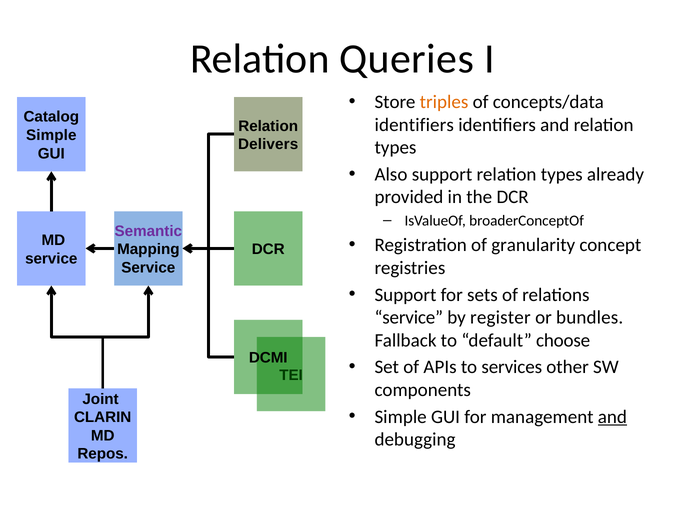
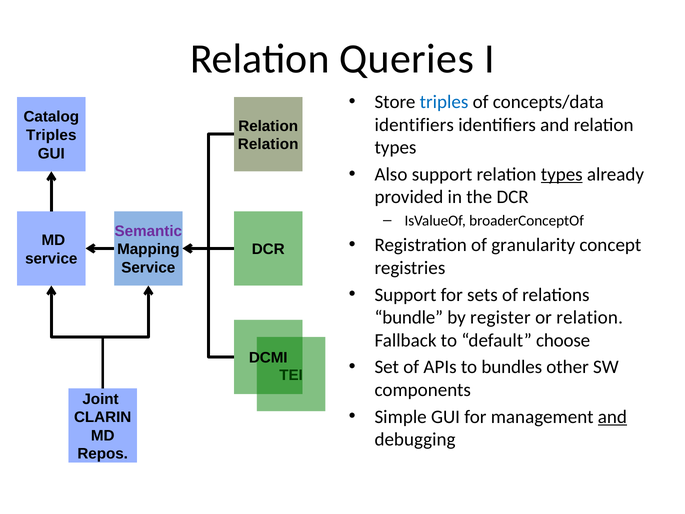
triples colour: orange -> blue (444, 102)
Simple: Simple -> Triples (51, 135)
Delivers: Delivers -> Relation (268, 144)
types underline: none -> present (562, 174)
service: service -> bundle (409, 317)
or bundles: bundles -> relation (590, 317)
services: services -> bundles (512, 367)
